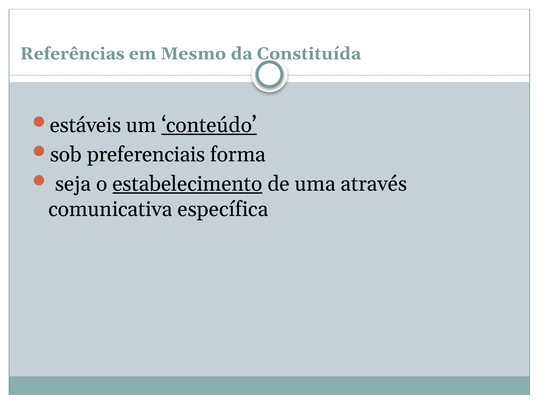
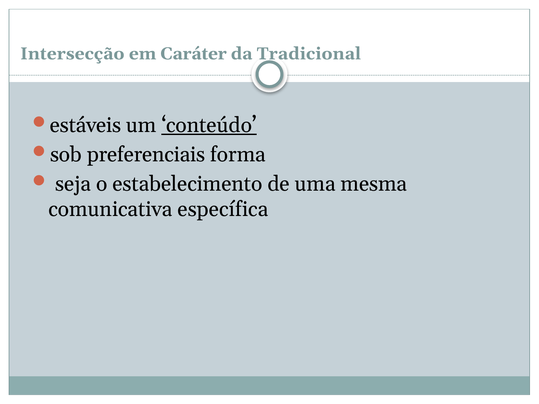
Referências: Referências -> Intersecção (72, 54)
Mesmo: Mesmo -> Caráter (194, 54)
Constituída: Constituída -> Tradicional (309, 54)
estabelecimento underline: present -> none (187, 184)
através: através -> mesma (374, 184)
